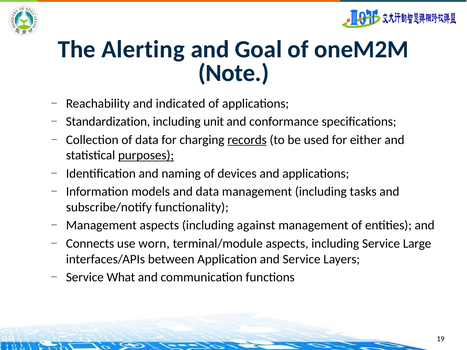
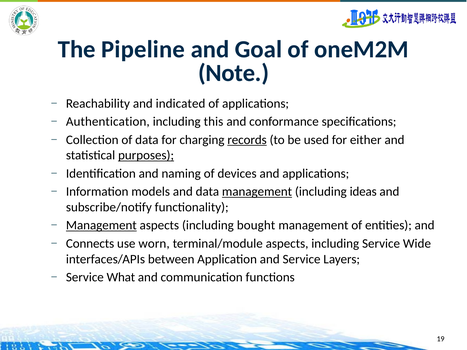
Alerting: Alerting -> Pipeline (143, 50)
Standardization: Standardization -> Authentication (108, 122)
unit: unit -> this (213, 122)
management underline: none -> present (257, 192)
tasks: tasks -> ideas (363, 192)
Management underline: none -> present (101, 226)
against: against -> bought (256, 226)
Large: Large -> Wide (417, 244)
